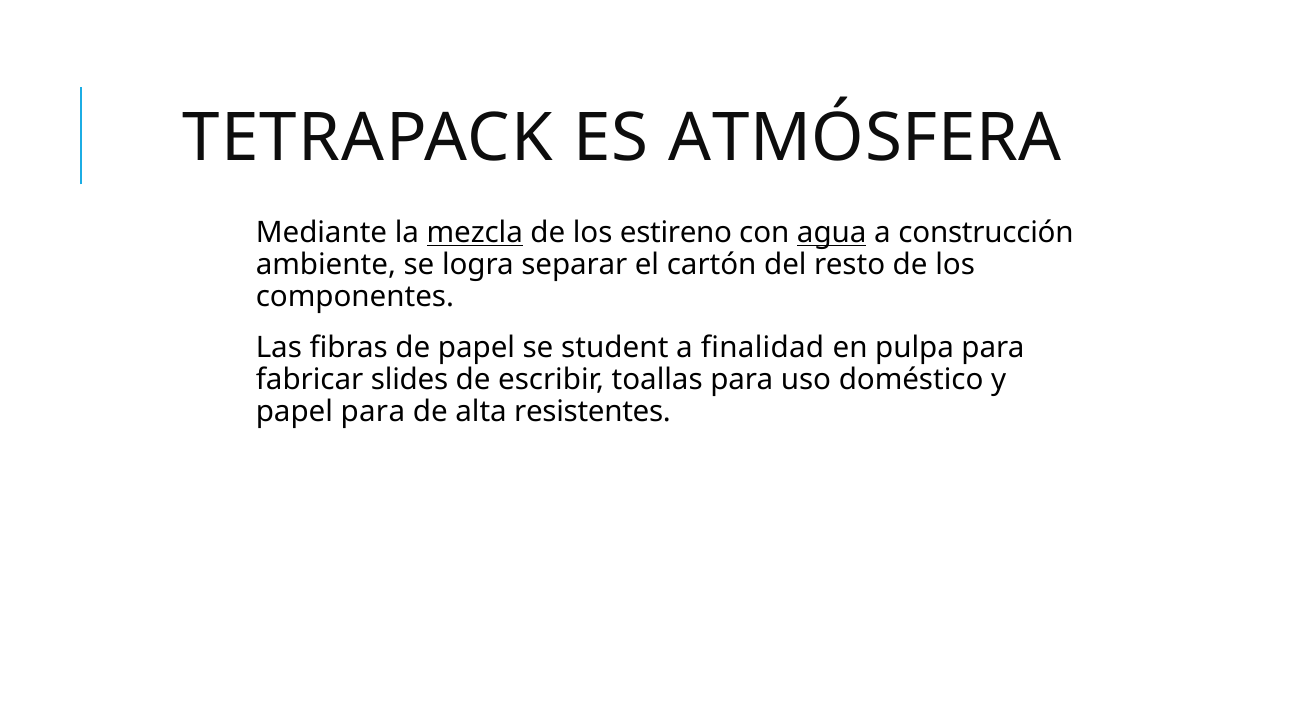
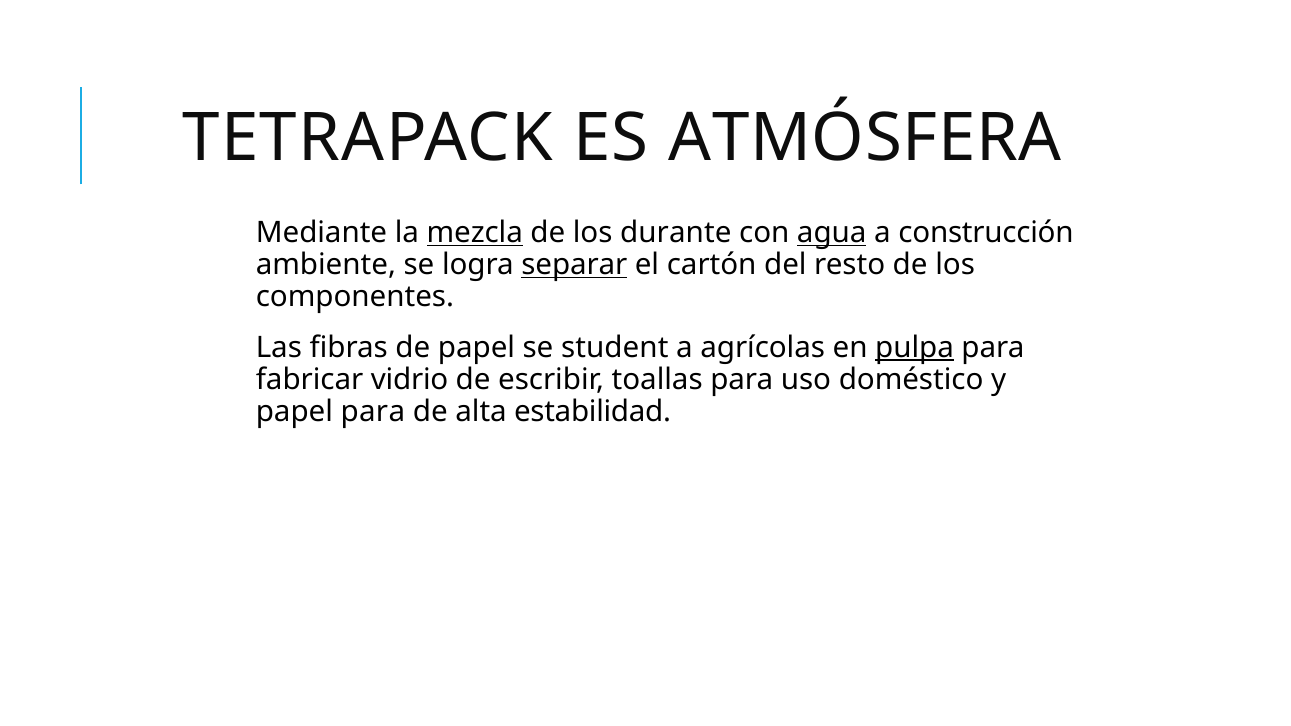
estireno: estireno -> durante (676, 233)
separar underline: none -> present (574, 265)
finalidad: finalidad -> agrícolas (763, 348)
pulpa underline: none -> present (915, 348)
slides: slides -> vidrio (410, 380)
resistentes: resistentes -> estabilidad (593, 411)
